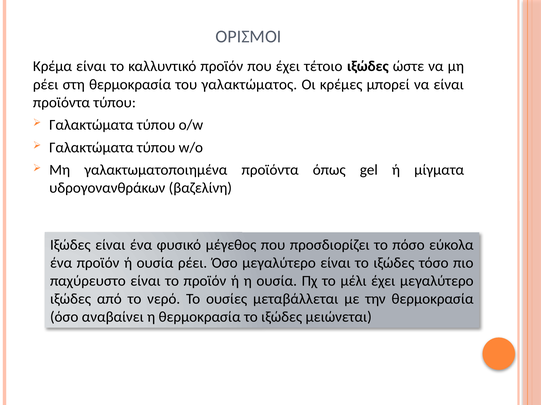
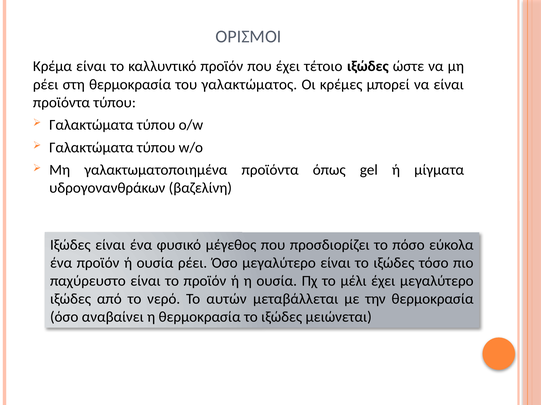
ουσίες: ουσίες -> αυτών (226, 300)
